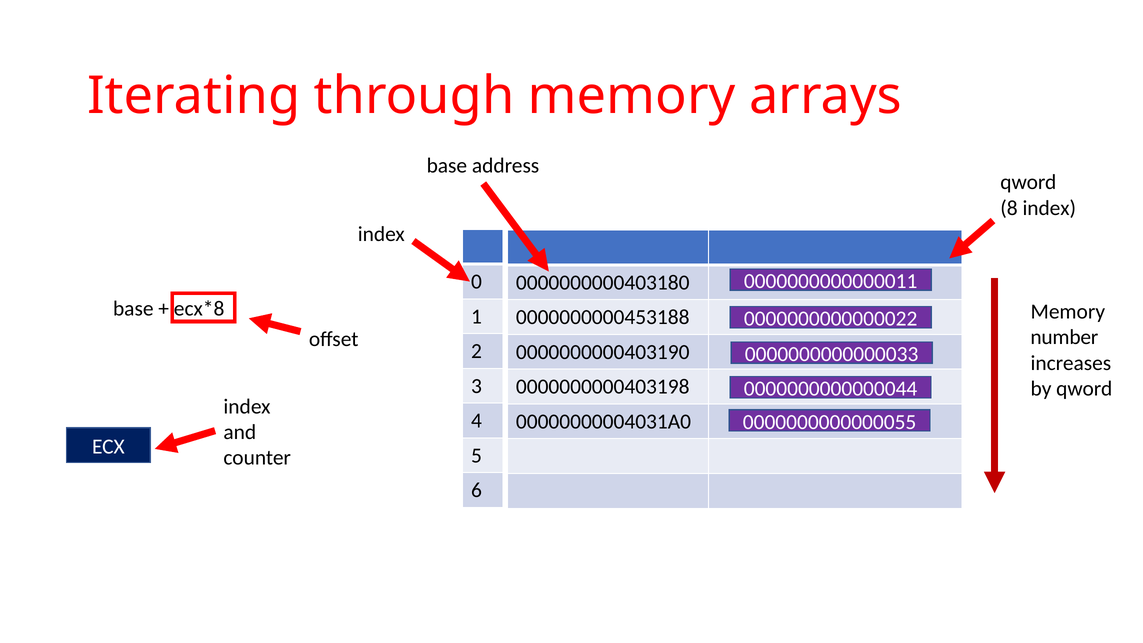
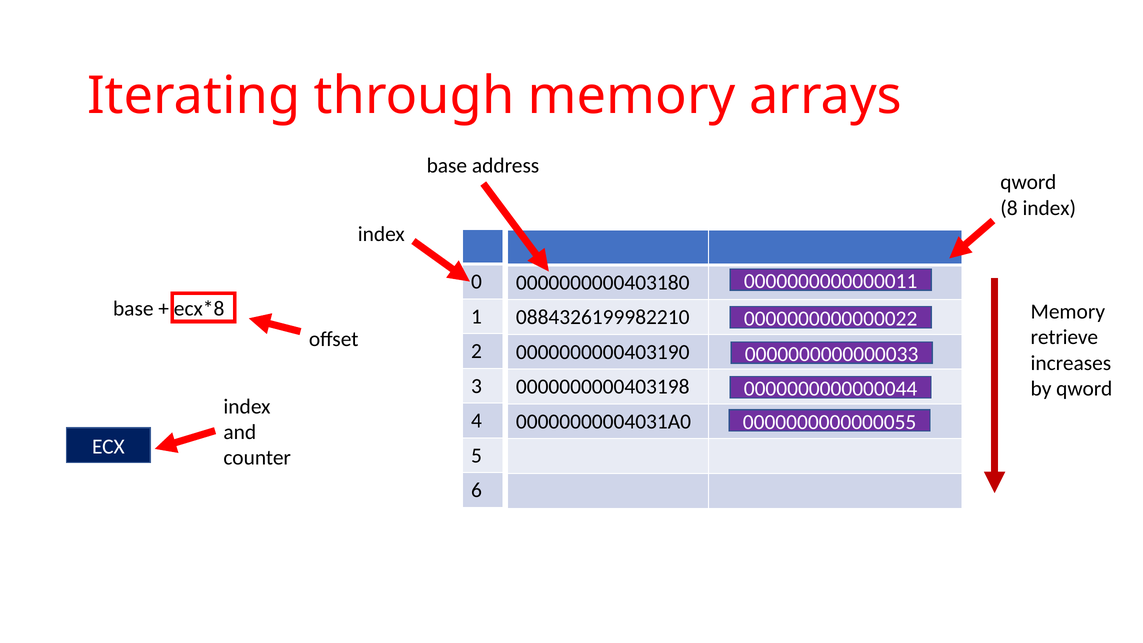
0000000000453188: 0000000000453188 -> 0884326199982210 (603, 317)
number: number -> retrieve (1064, 337)
